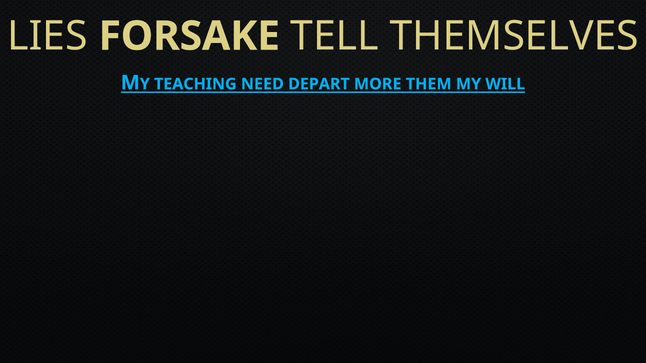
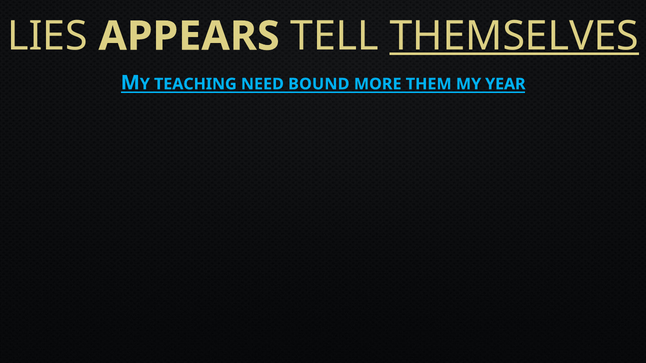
FORSAKE: FORSAKE -> APPEARS (189, 36)
THEMSELVES underline: none -> present (514, 36)
DEPART: DEPART -> BOUND (319, 84)
WILL: WILL -> YEAR (505, 84)
